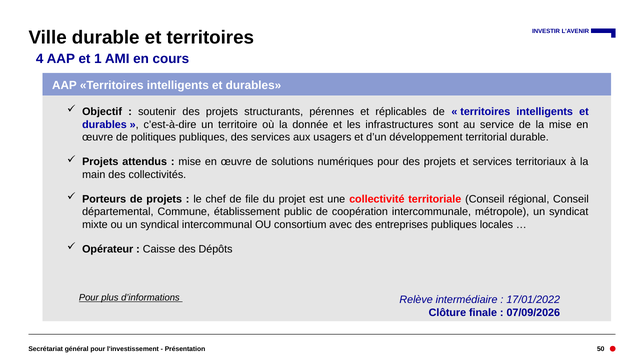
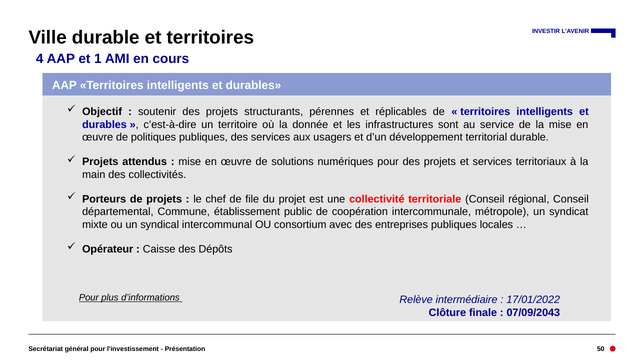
07/09/2026: 07/09/2026 -> 07/09/2043 (533, 312)
